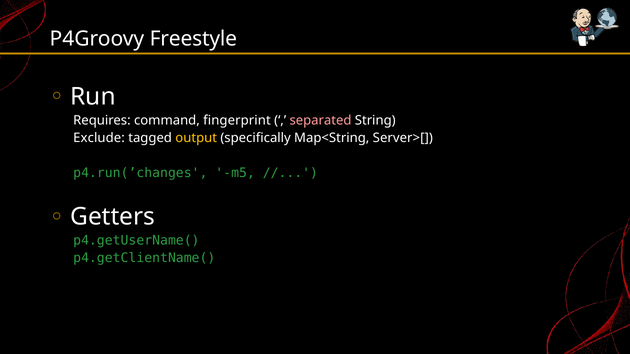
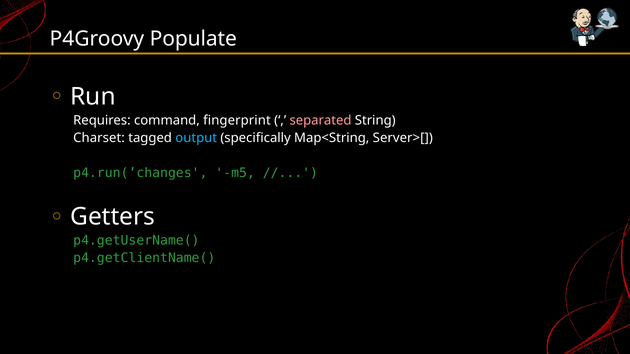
Freestyle: Freestyle -> Populate (193, 39)
Exclude: Exclude -> Charset (99, 138)
output colour: yellow -> light blue (196, 138)
